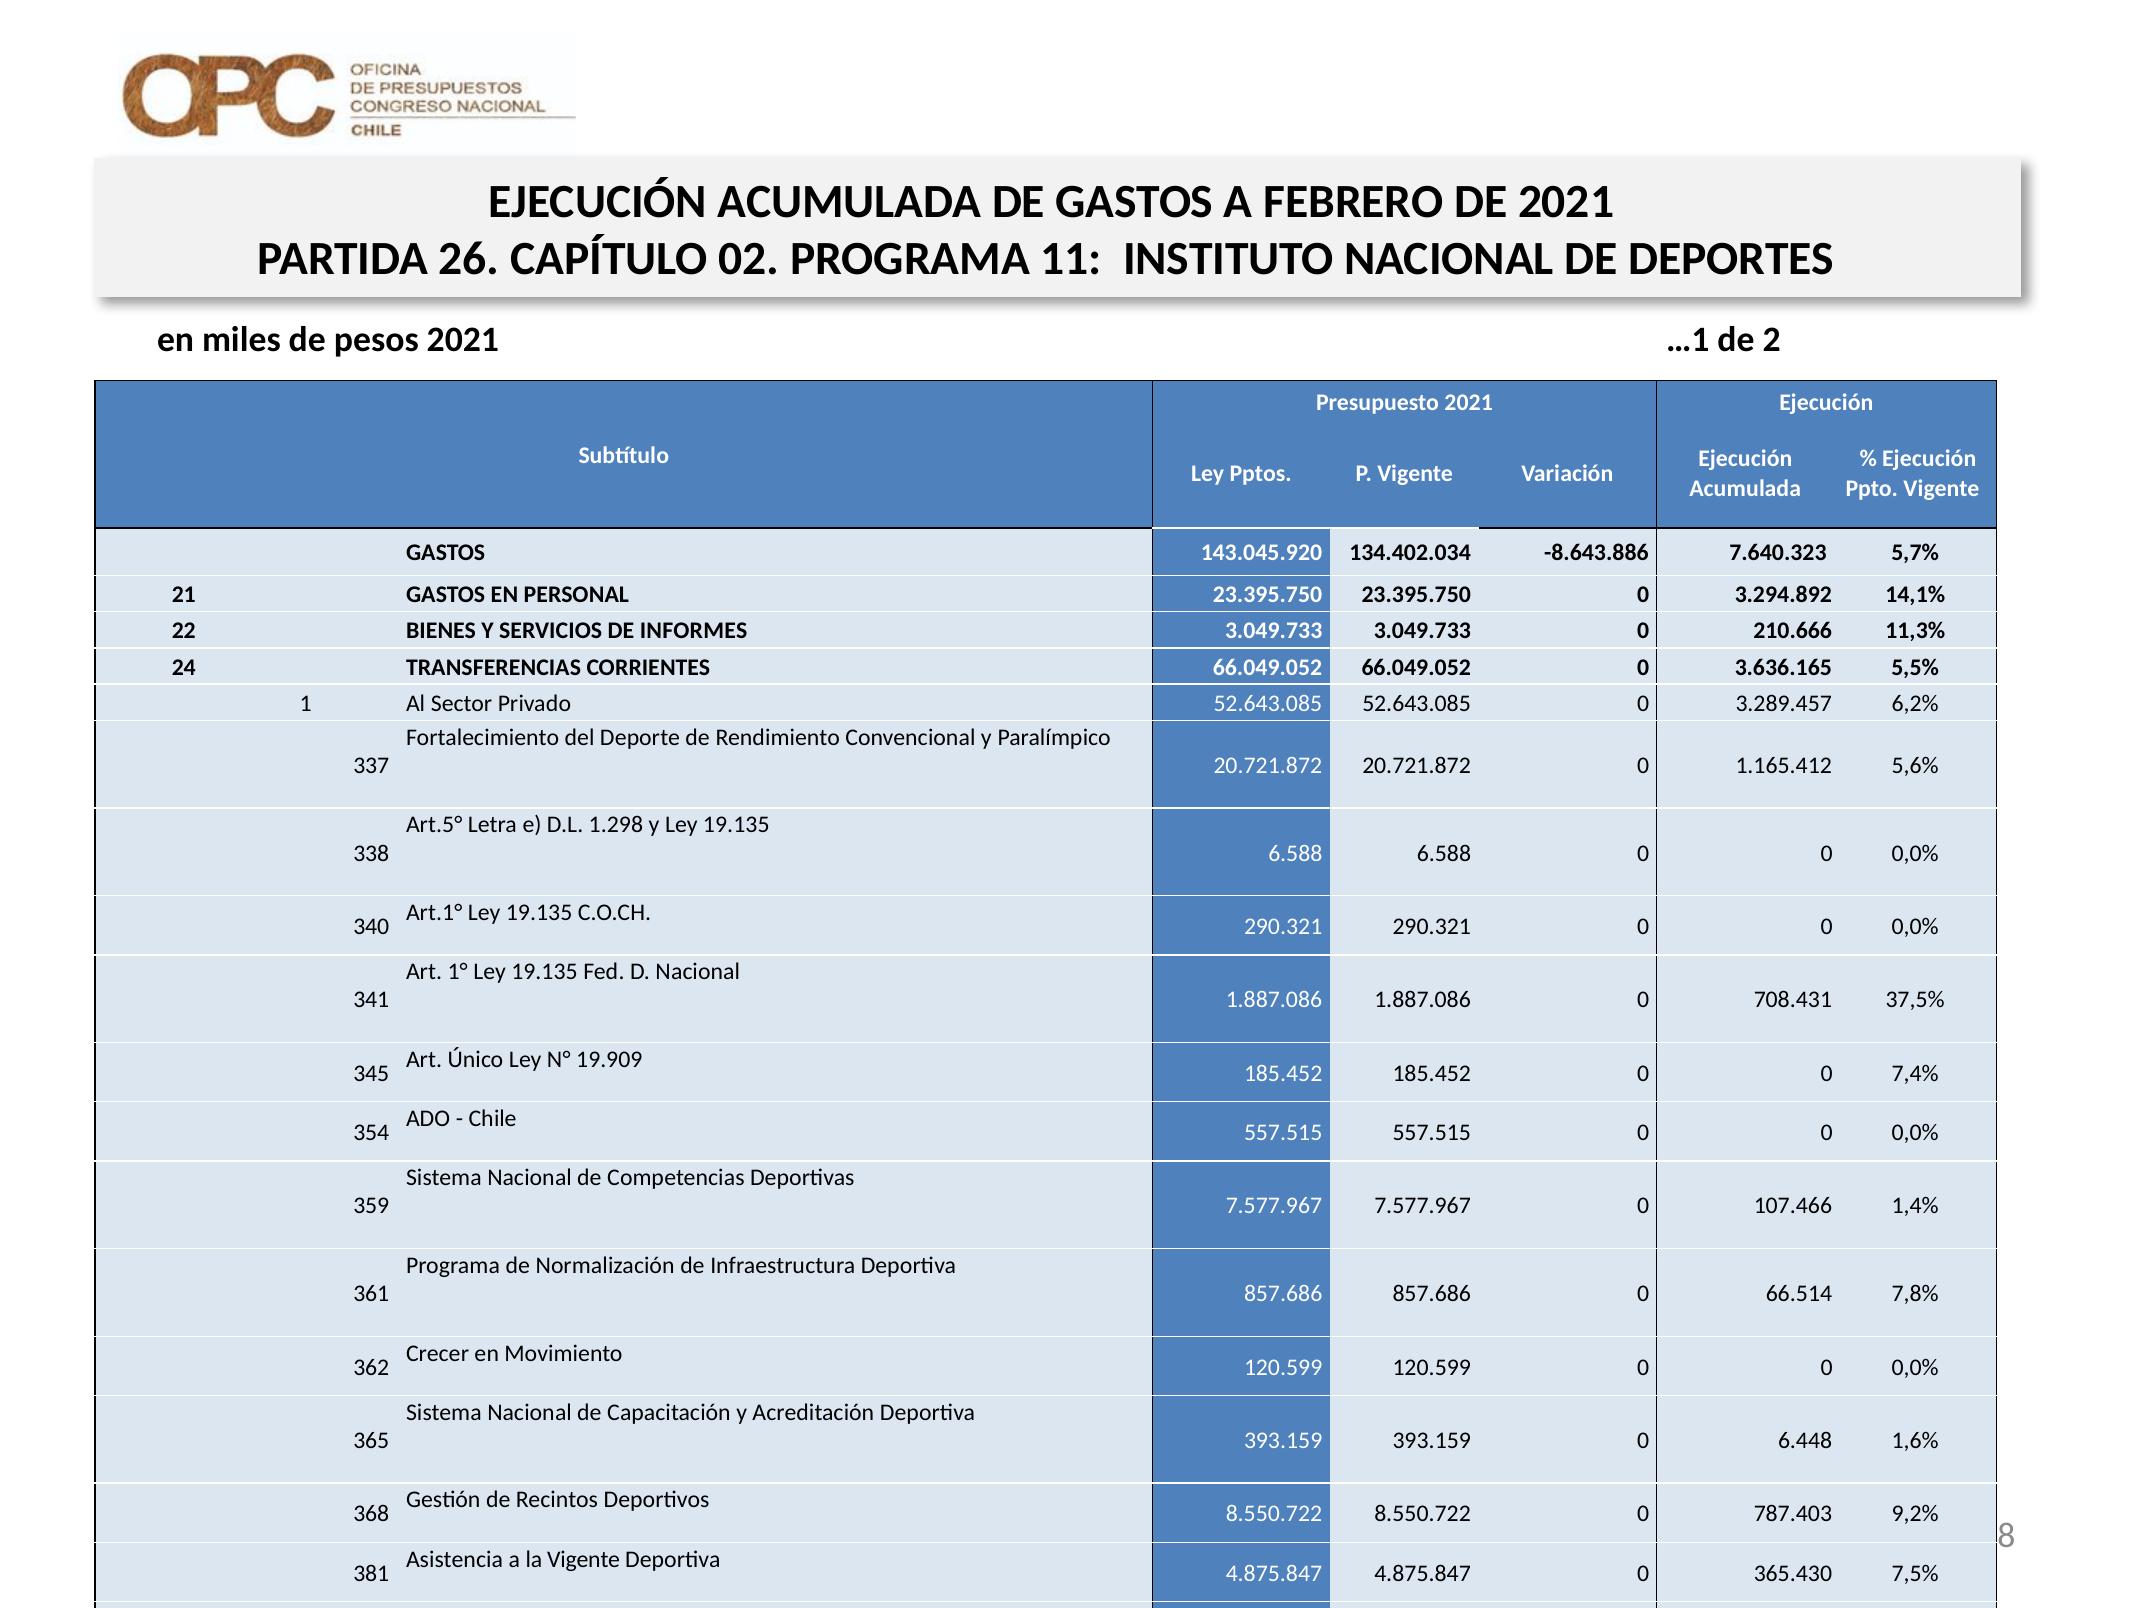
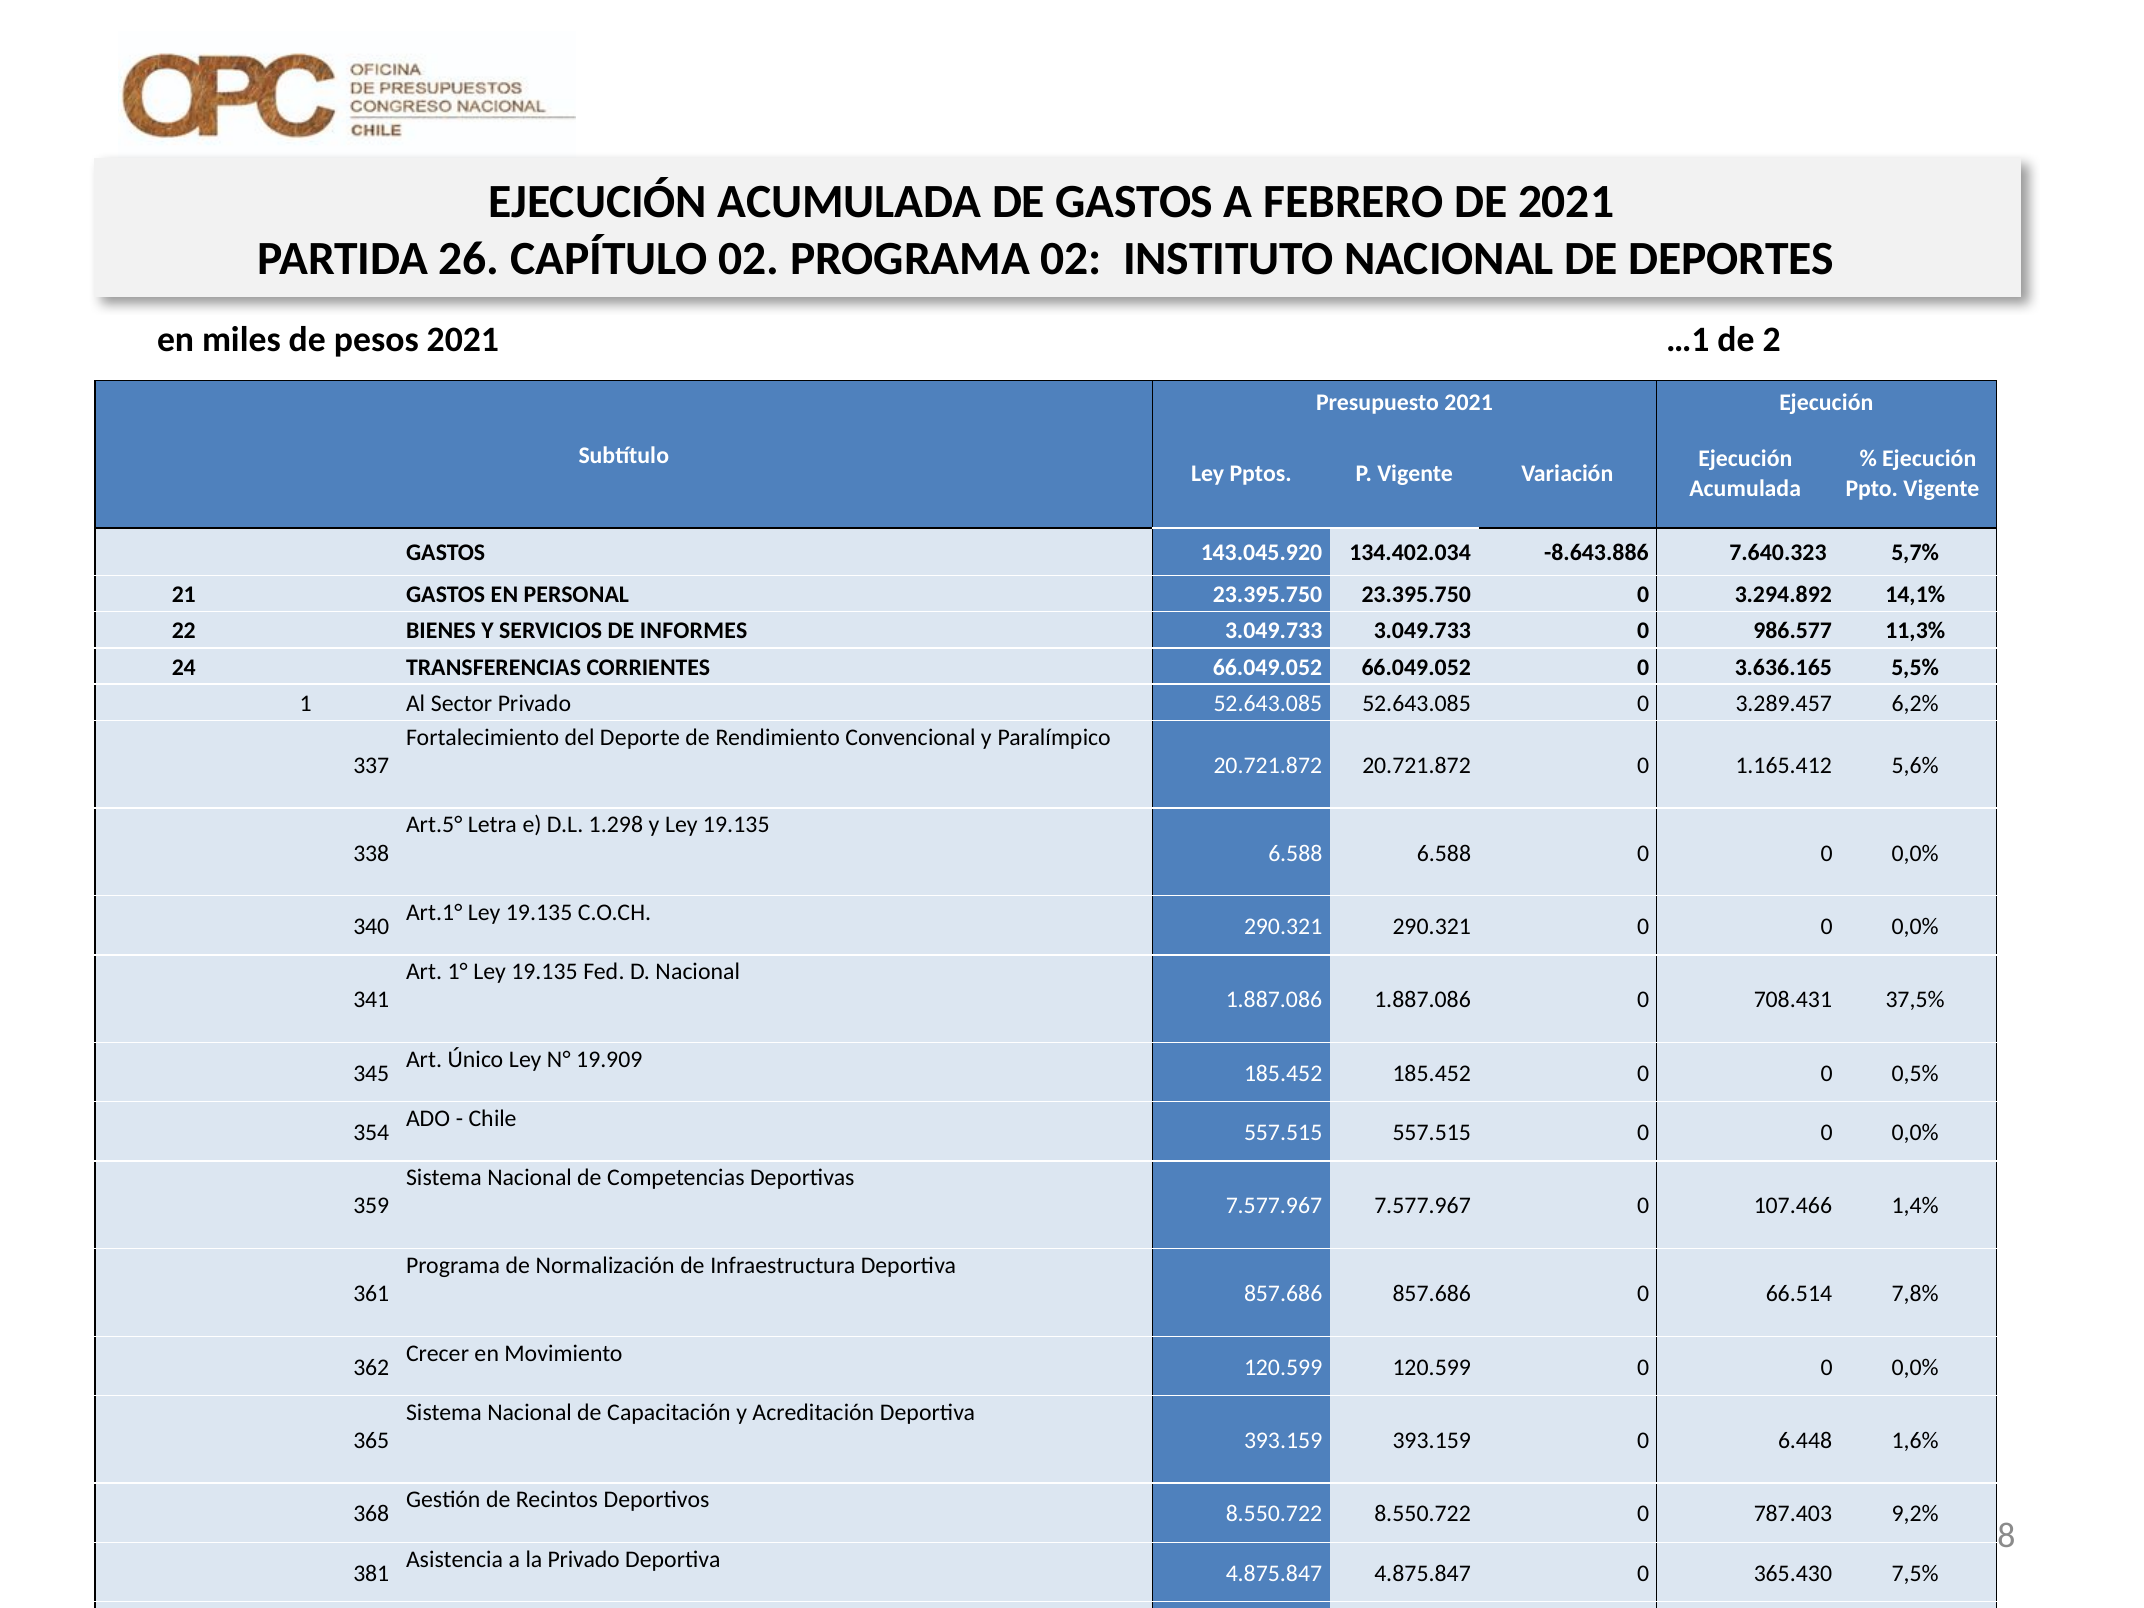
PROGRAMA 11: 11 -> 02 (1071, 259)
210.666: 210.666 -> 986.577 (1793, 631)
7,4%: 7,4% -> 0,5% (1915, 1074)
la Vigente: Vigente -> Privado (584, 1559)
